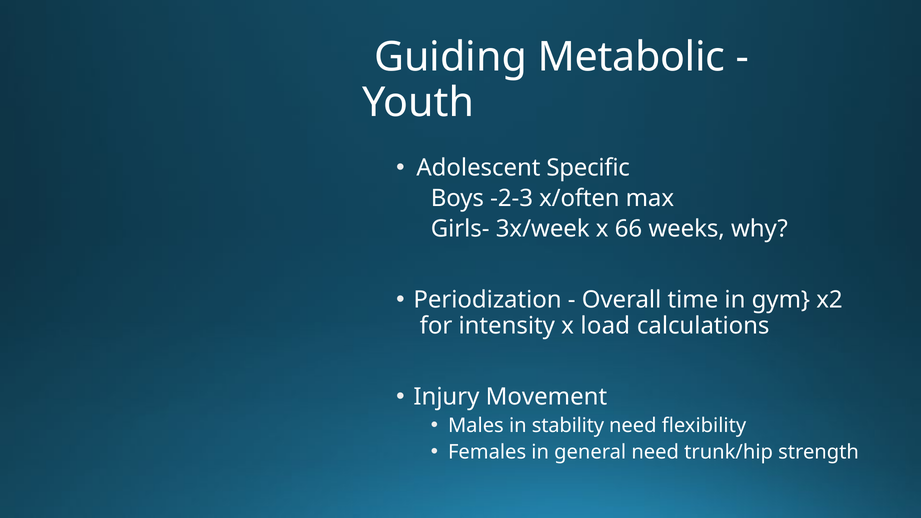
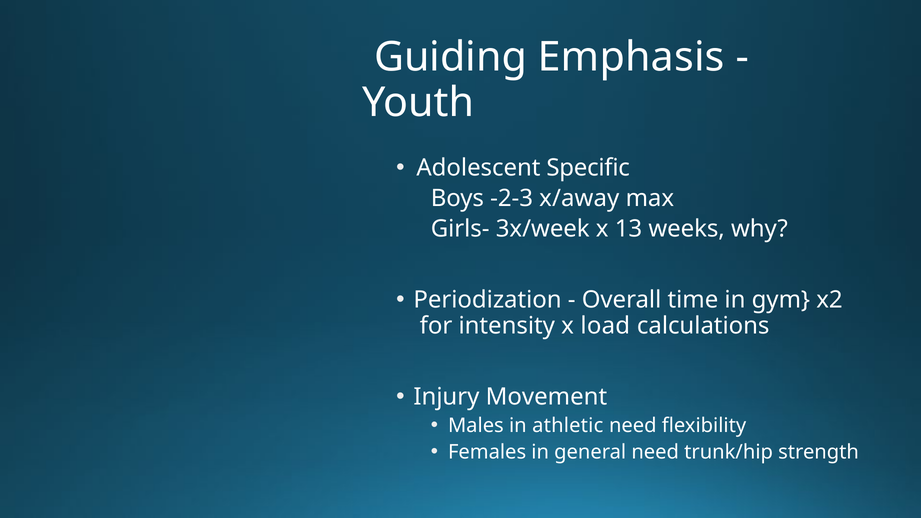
Metabolic: Metabolic -> Emphasis (631, 57)
x/often: x/often -> x/away (579, 198)
66: 66 -> 13 (628, 229)
stability: stability -> athletic (568, 425)
